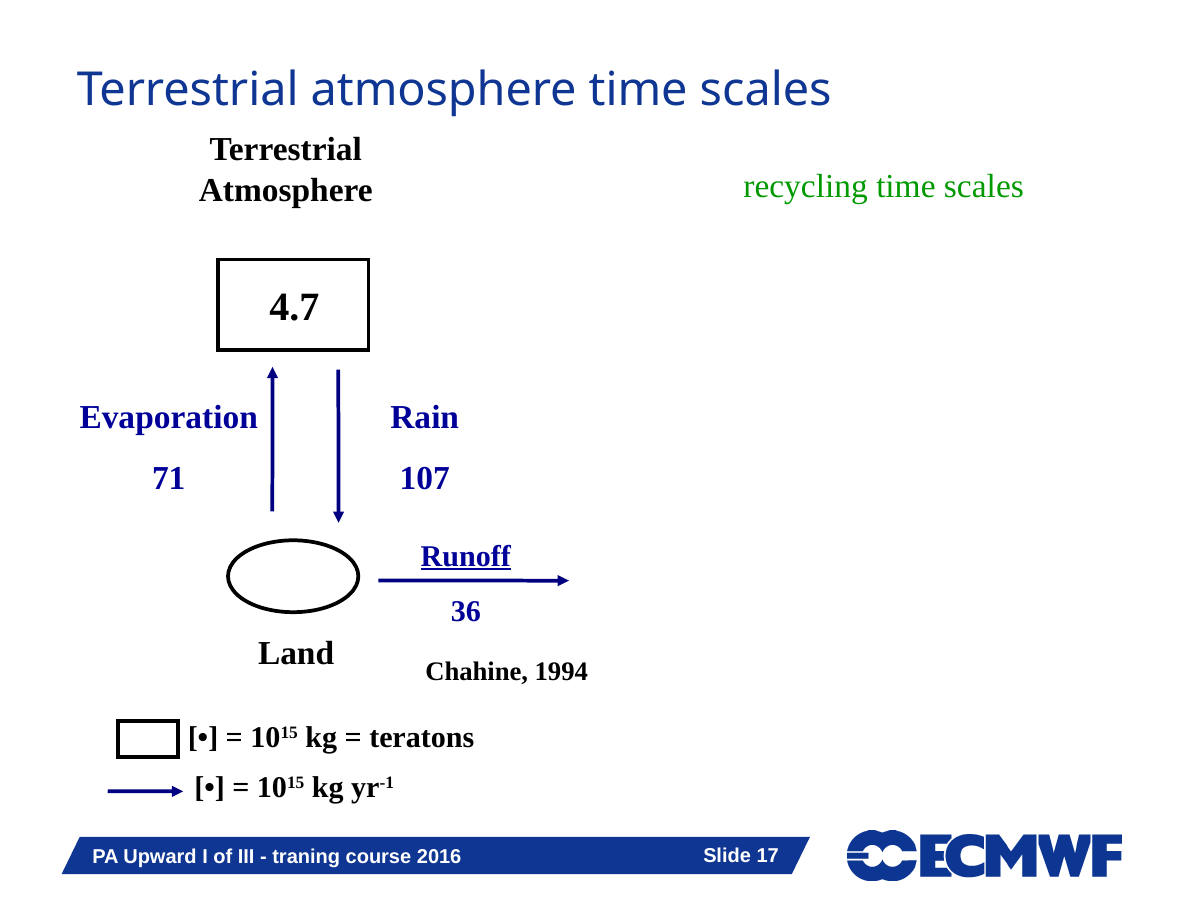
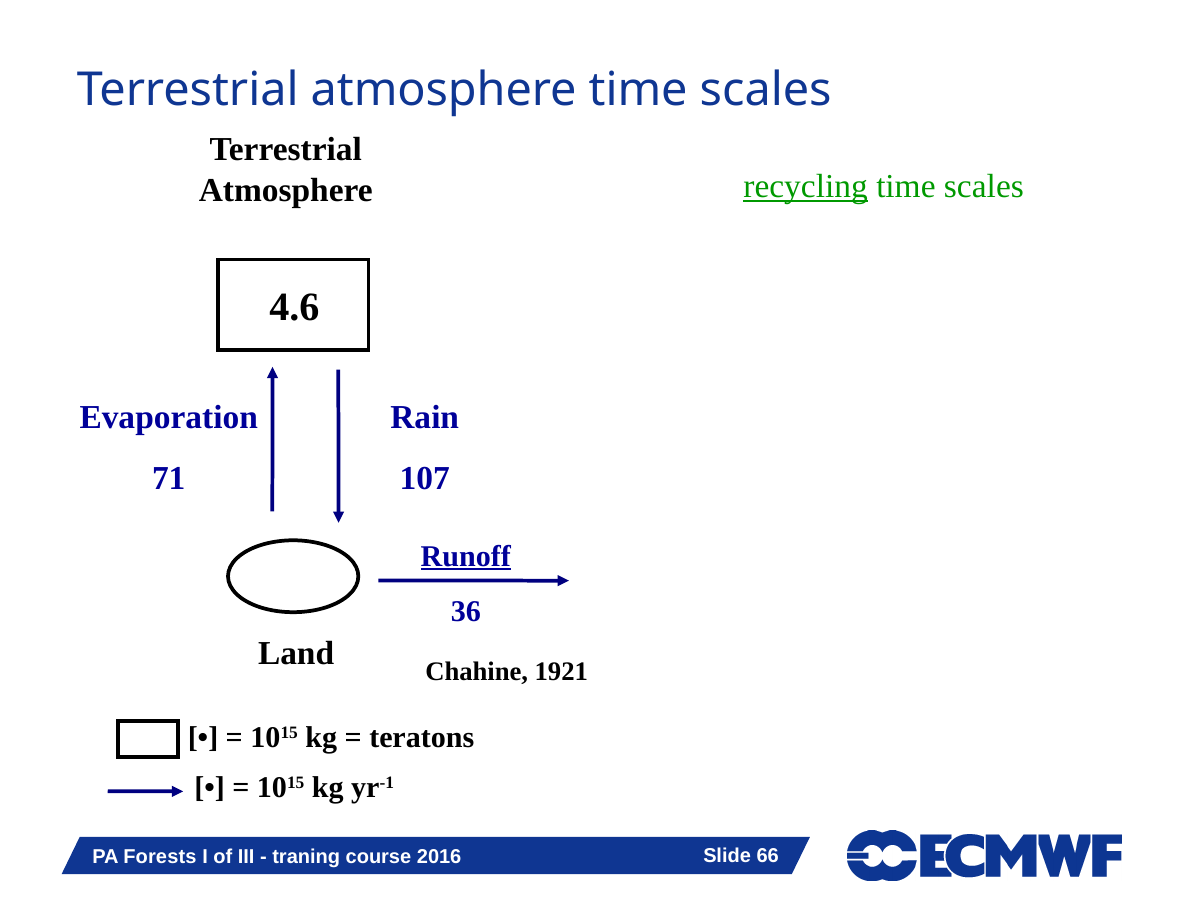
recycling underline: none -> present (806, 186)
4.7: 4.7 -> 4.6 (294, 307)
1994: 1994 -> 1921 (561, 671)
Upward: Upward -> Forests (160, 856)
17: 17 -> 66 (768, 855)
